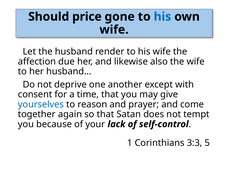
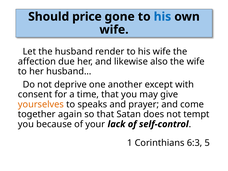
yourselves colour: blue -> orange (41, 104)
reason: reason -> speaks (92, 104)
3:3: 3:3 -> 6:3 (195, 143)
